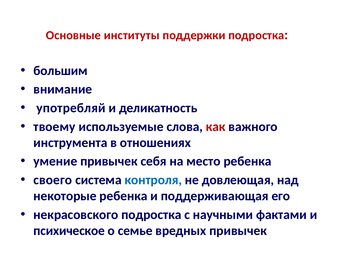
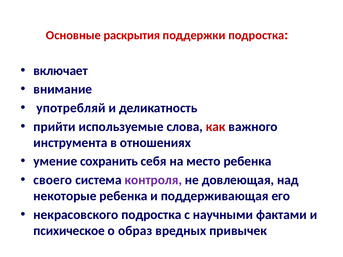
институты: институты -> раскрытия (132, 35)
большим: большим -> включает (61, 71)
твоему: твоему -> прийти (54, 127)
умение привычек: привычек -> сохранить (109, 161)
контроля colour: blue -> purple (153, 180)
семье: семье -> образ (135, 231)
